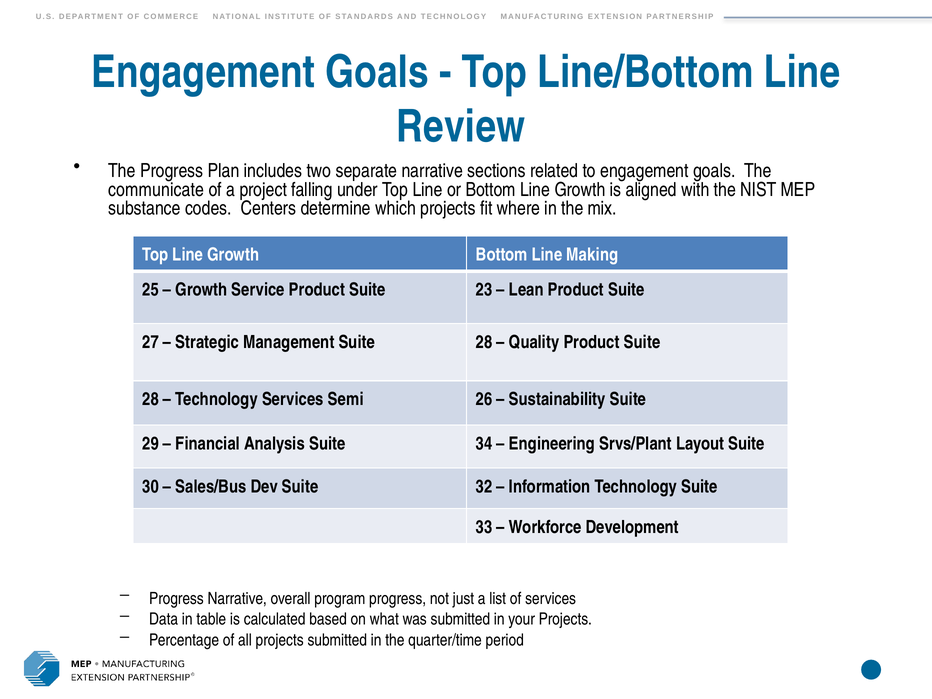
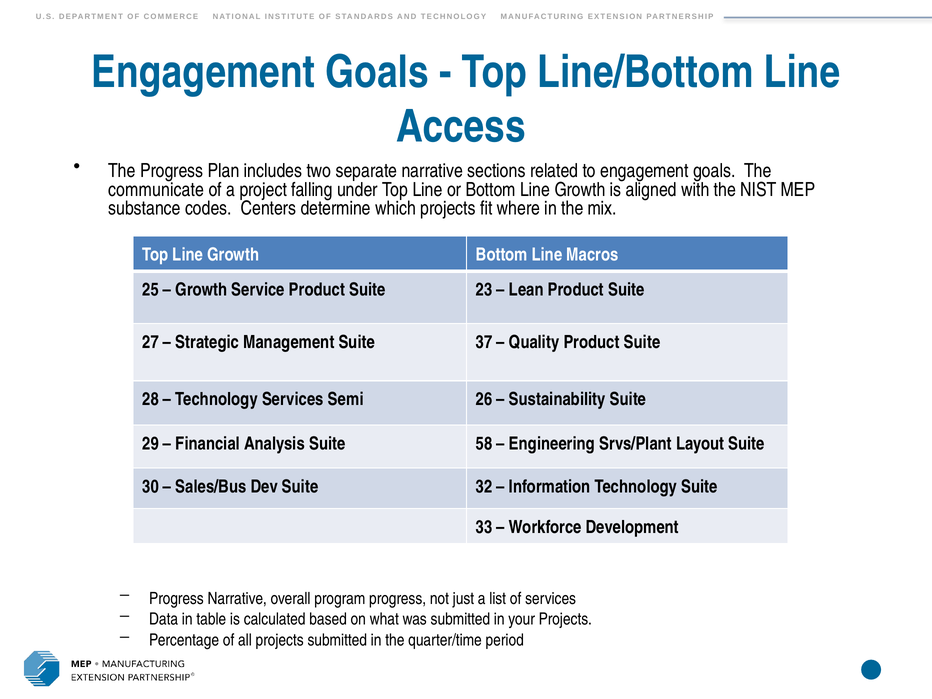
Review: Review -> Access (461, 127)
Making: Making -> Macros (592, 255)
Management Suite 28: 28 -> 37 (484, 342)
34: 34 -> 58 (484, 444)
